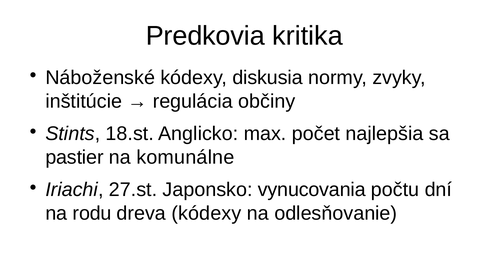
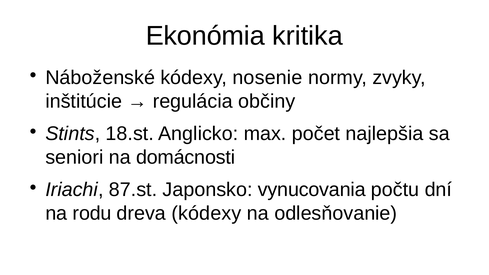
Predkovia: Predkovia -> Ekonómia (205, 36)
diskusia: diskusia -> nosenie (267, 78)
pastier: pastier -> seniori (74, 157)
komunálne: komunálne -> domácnosti (186, 157)
27.st: 27.st -> 87.st (133, 190)
